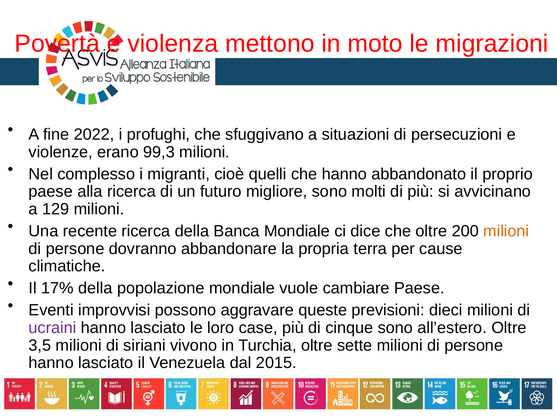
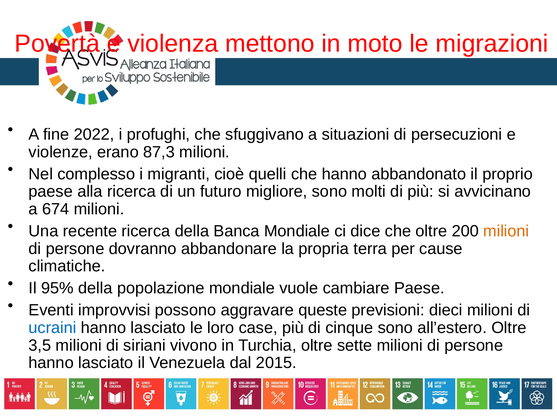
99,3: 99,3 -> 87,3 (159, 152)
129: 129 -> 674 (56, 209)
17%: 17% -> 95% (57, 288)
ucraini colour: purple -> blue (53, 328)
